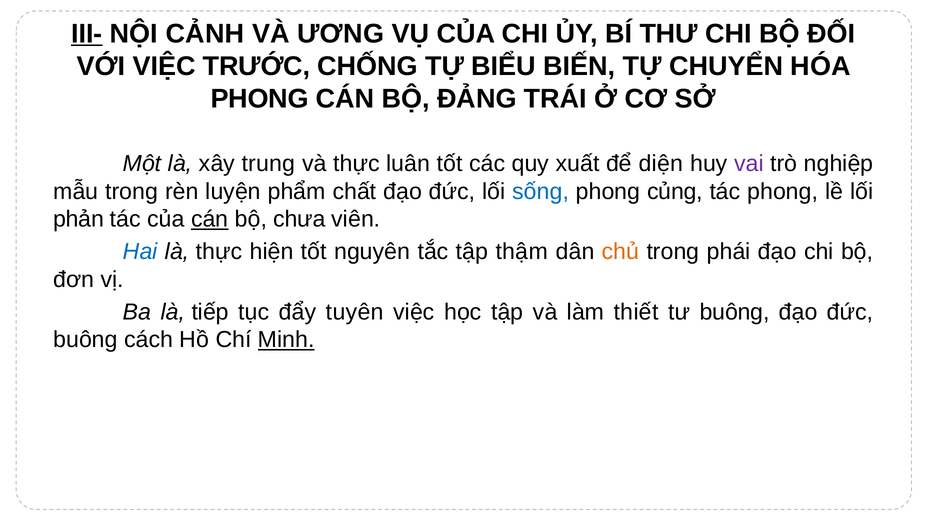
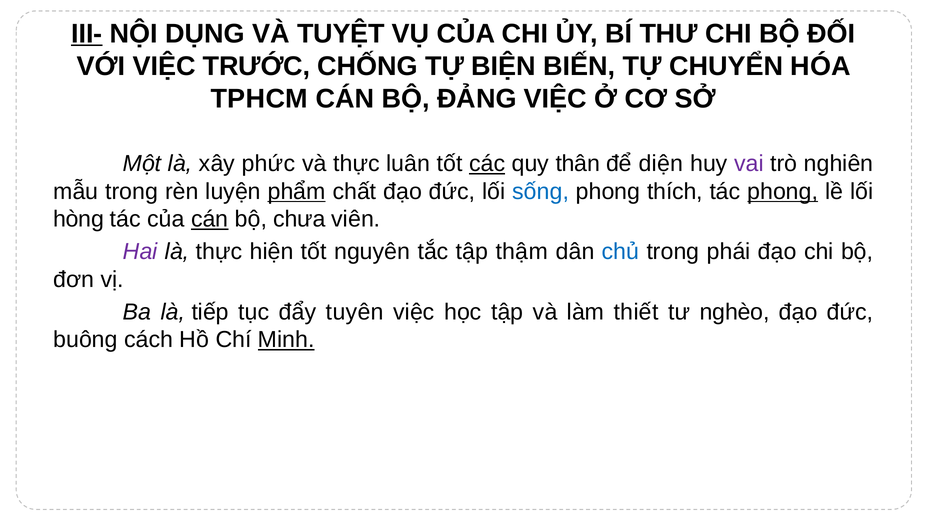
CẢNH: CẢNH -> DỤNG (205, 34)
ƯƠNG: ƯƠNG -> TUYỆT (341, 34)
BIỂU: BIỂU -> BIỆN (504, 66)
PHONG: PHONG -> TPHCM (259, 99)
ĐẢNG TRÁI: TRÁI -> VIỆC (555, 99)
trung: trung -> phức (268, 164)
các underline: none -> present (487, 164)
xuất: xuất -> thân (578, 164)
nghiệp: nghiệp -> nghiên (839, 164)
phẩm underline: none -> present (297, 192)
củng: củng -> thích (675, 192)
phong underline: none -> present (783, 192)
phản: phản -> hòng (79, 219)
Hai colour: blue -> purple (140, 252)
chủ colour: orange -> blue (621, 252)
tư buông: buông -> nghèo (735, 312)
